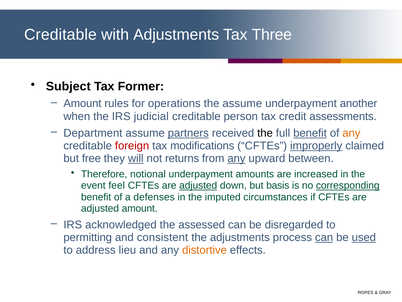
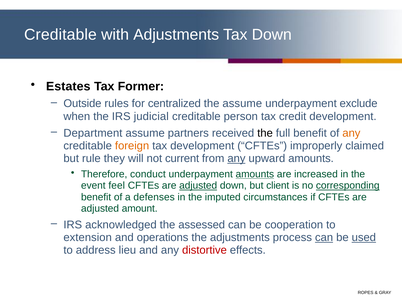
Tax Three: Three -> Down (272, 35)
Subject: Subject -> Estates (68, 86)
Amount: Amount -> Outside (82, 103)
operations: operations -> centralized (174, 103)
another: another -> exclude (359, 103)
credit assessments: assessments -> development (343, 116)
partners underline: present -> none (188, 133)
benefit underline: present -> none (310, 133)
foreign colour: red -> orange (132, 146)
tax modifications: modifications -> development (202, 146)
improperly underline: present -> none (316, 146)
free: free -> rule (91, 158)
will underline: present -> none (136, 158)
returns: returns -> current (182, 158)
upward between: between -> amounts (311, 158)
notional: notional -> conduct (148, 174)
amounts underline: none -> present (255, 174)
basis: basis -> client (278, 185)
disregarded: disregarded -> cooperation (294, 224)
permitting: permitting -> extension (88, 237)
consistent: consistent -> operations (163, 237)
distortive colour: orange -> red (204, 250)
